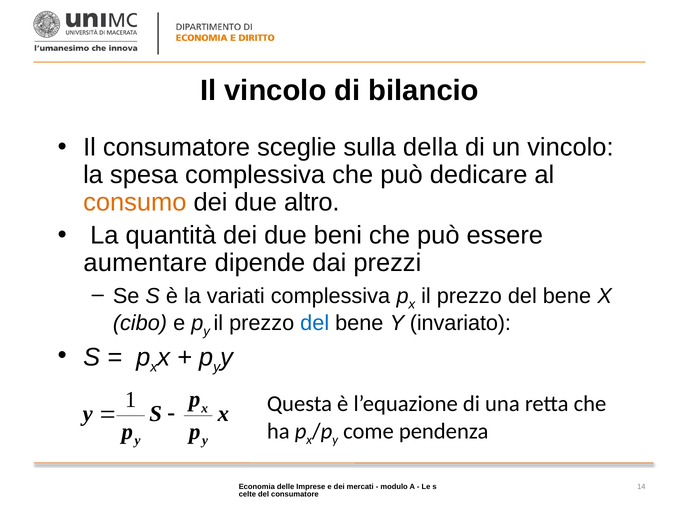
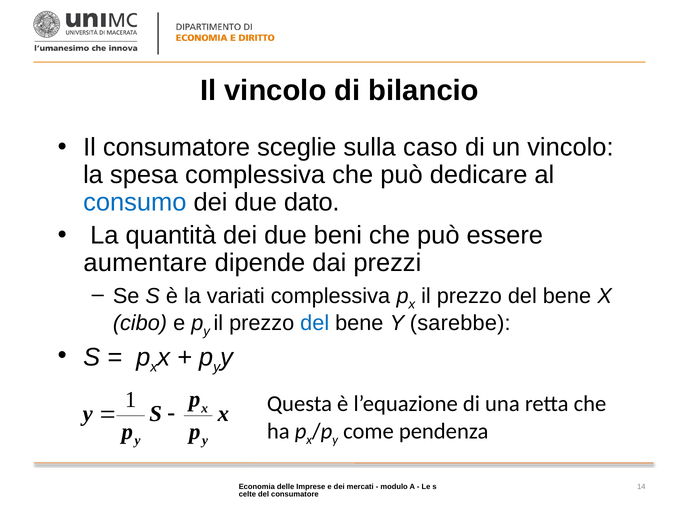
della: della -> caso (430, 147)
consumo colour: orange -> blue (135, 202)
altro: altro -> dato (312, 202)
invariato: invariato -> sarebbe (460, 322)
